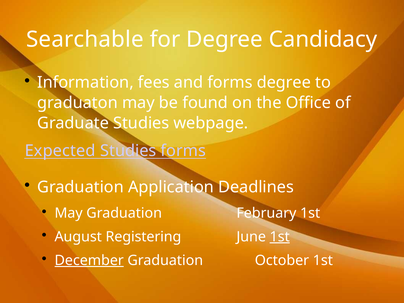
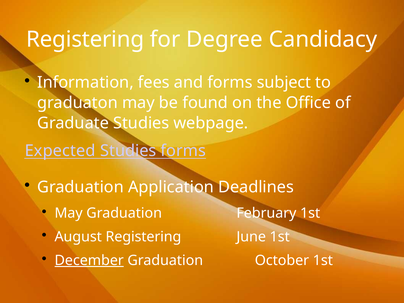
Searchable: Searchable -> Registering (85, 39)
forms degree: degree -> subject (284, 83)
1st underline: present -> none (280, 237)
